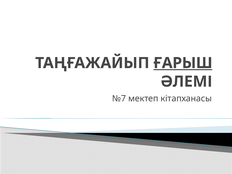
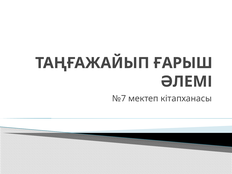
ҒАРЫШ underline: present -> none (183, 63)
